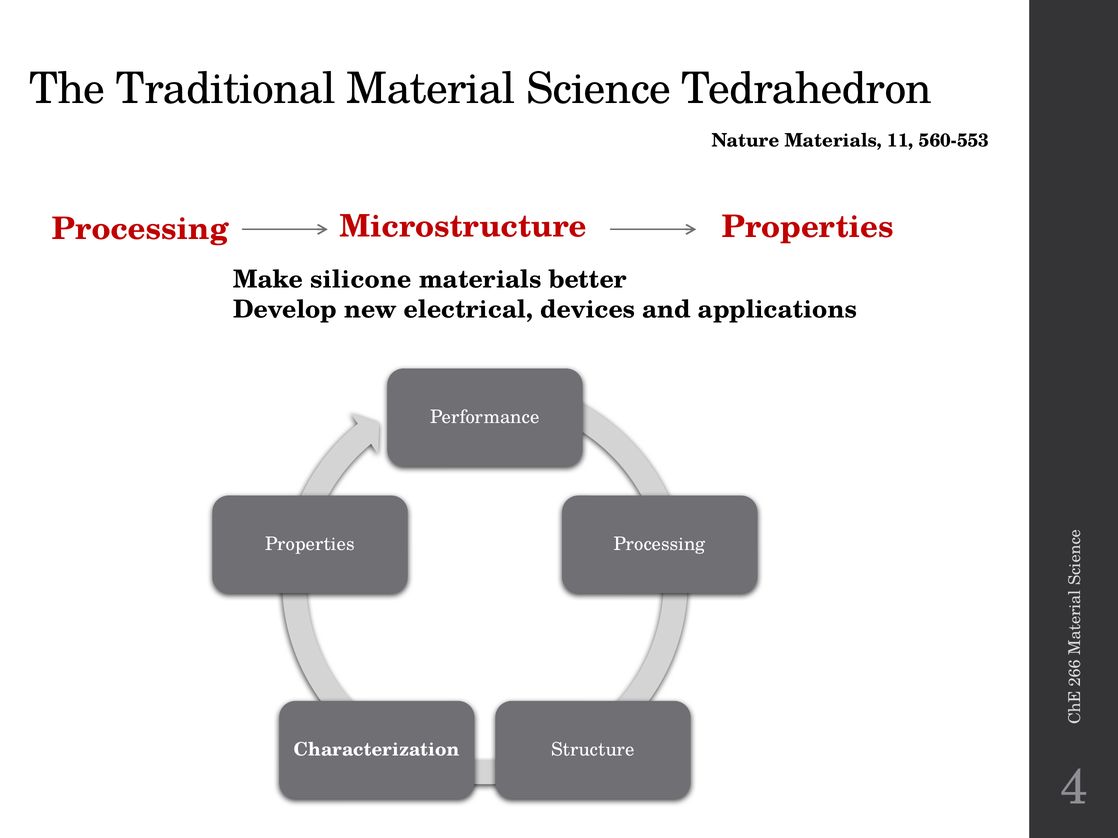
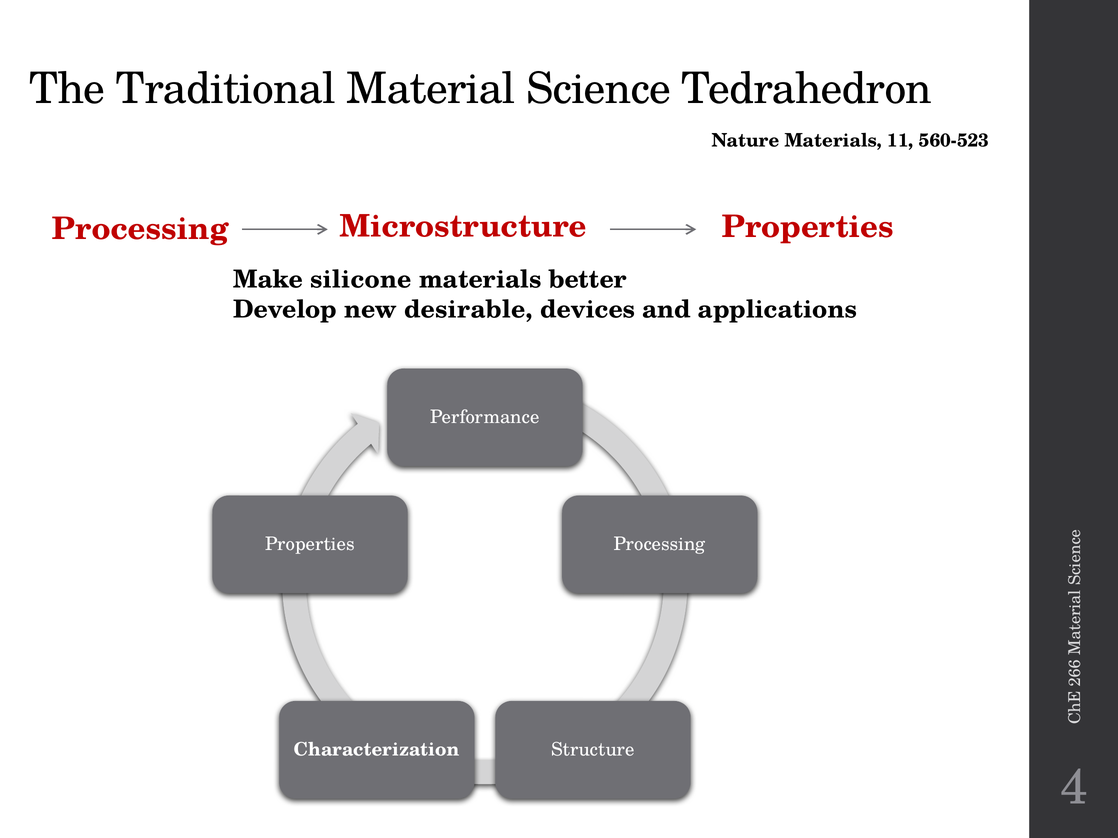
560-553: 560-553 -> 560-523 (954, 141)
electrical: electrical -> desirable (468, 310)
